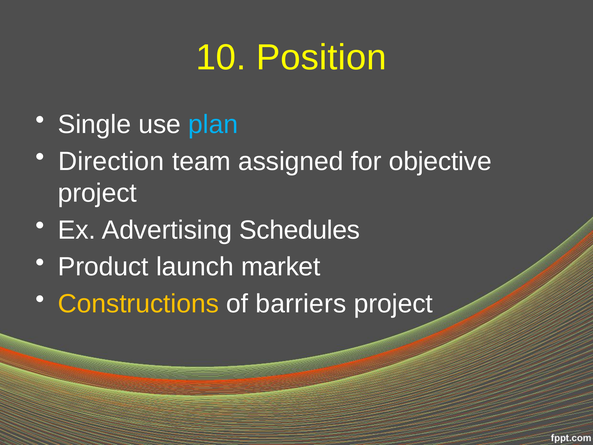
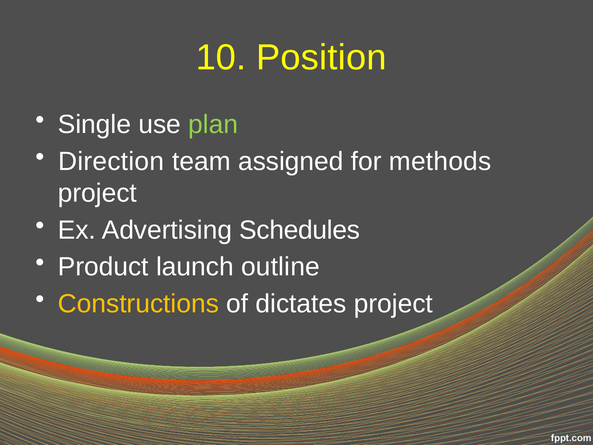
plan colour: light blue -> light green (213, 124)
objective: objective -> methods (440, 161)
market: market -> outline (280, 267)
barriers: barriers -> dictates (301, 304)
